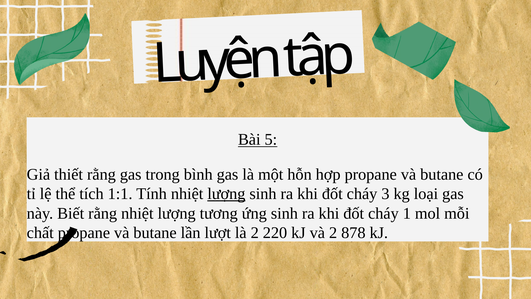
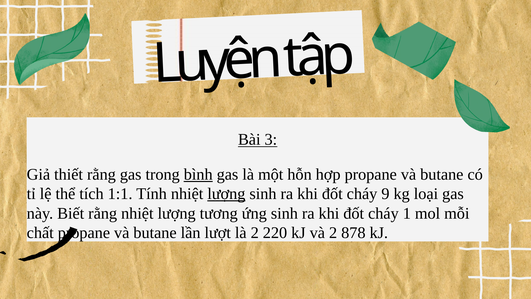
5: 5 -> 3 (271, 139)
bình underline: none -> present (198, 174)
3: 3 -> 9 (385, 194)
